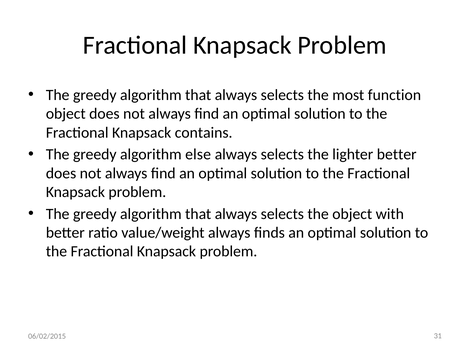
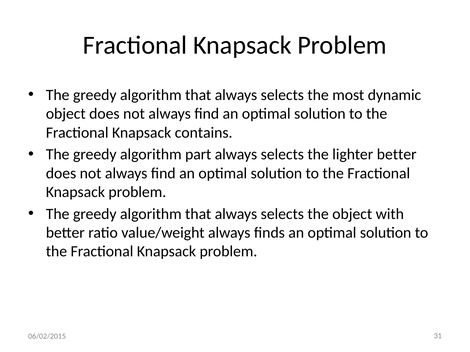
function: function -> dynamic (394, 95)
else: else -> part (198, 155)
